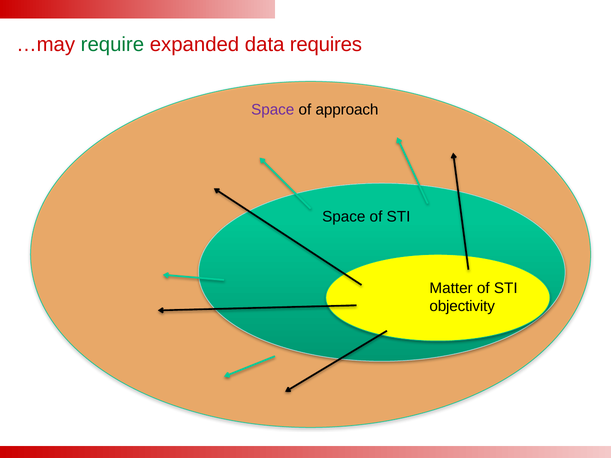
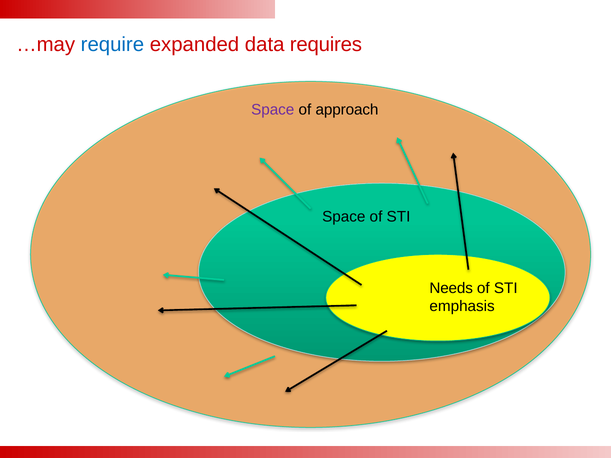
require colour: green -> blue (112, 45)
Matter: Matter -> Needs (451, 288)
objectivity: objectivity -> emphasis (462, 306)
